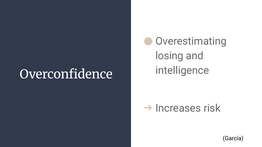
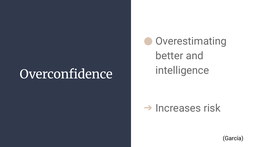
losing: losing -> better (169, 56)
